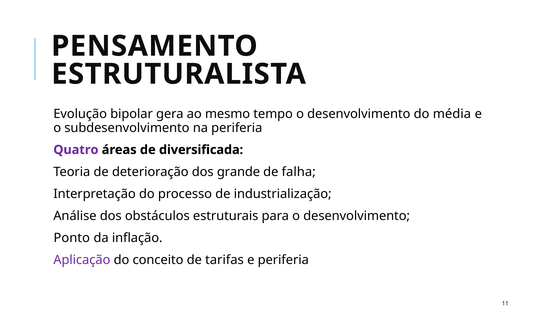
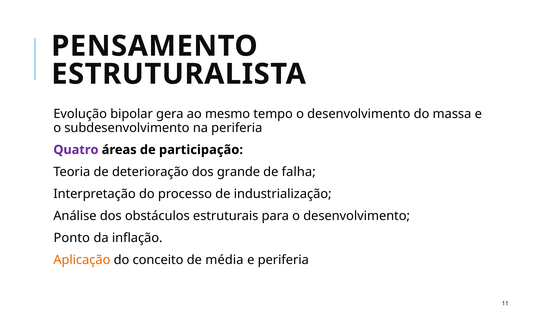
média: média -> massa (452, 114)
diversificada: diversificada -> participação (201, 150)
Aplicação colour: purple -> orange (82, 260)
tarifas: tarifas -> média (224, 260)
